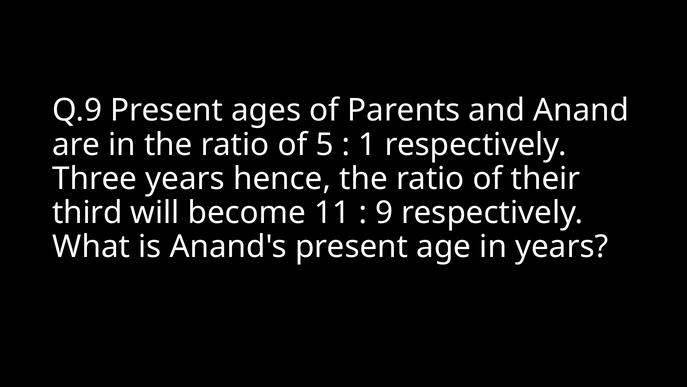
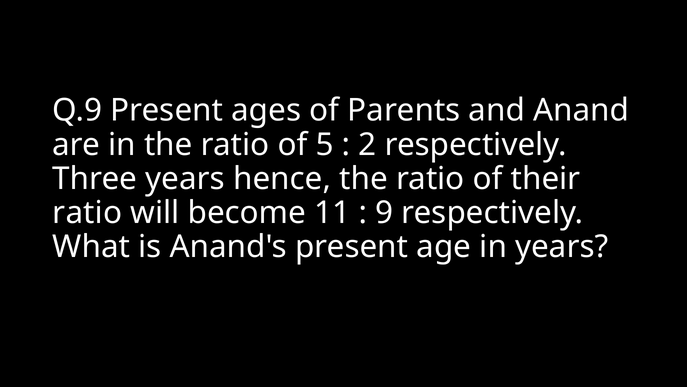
1: 1 -> 2 (367, 144)
third: third -> ratio (87, 212)
